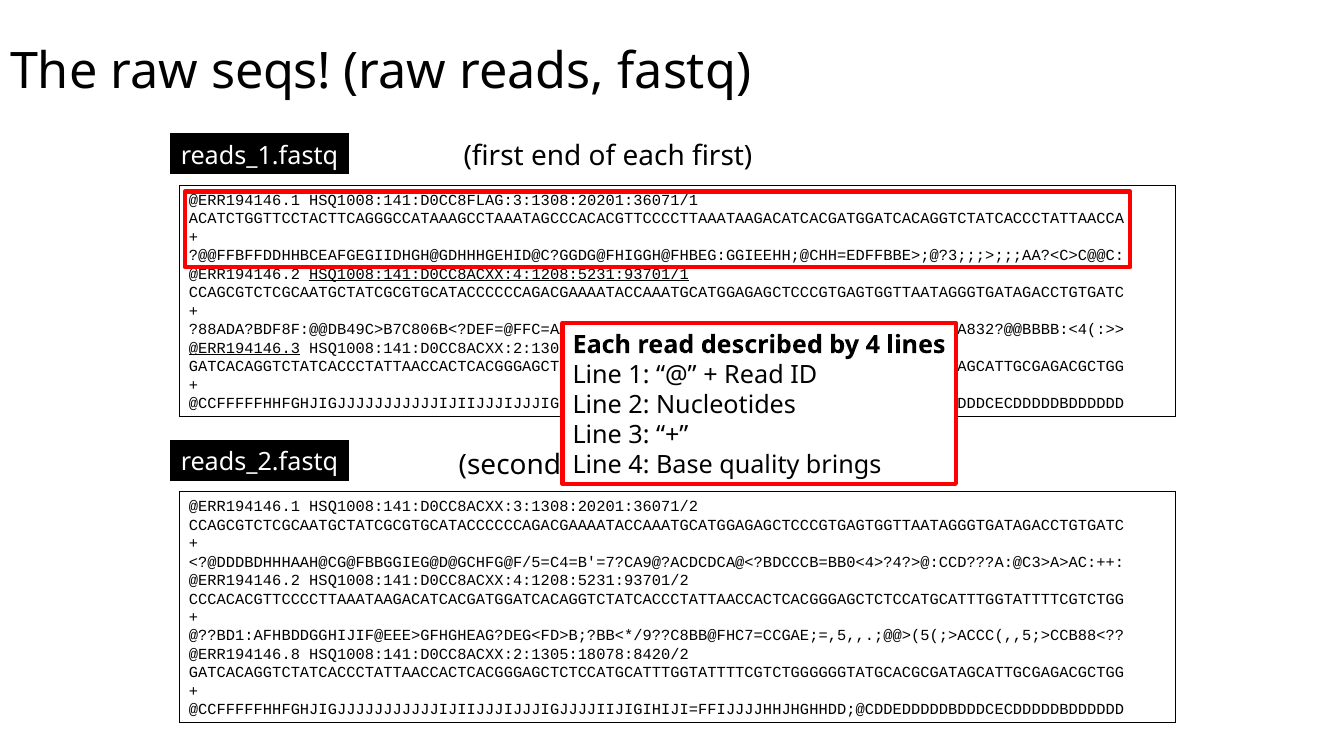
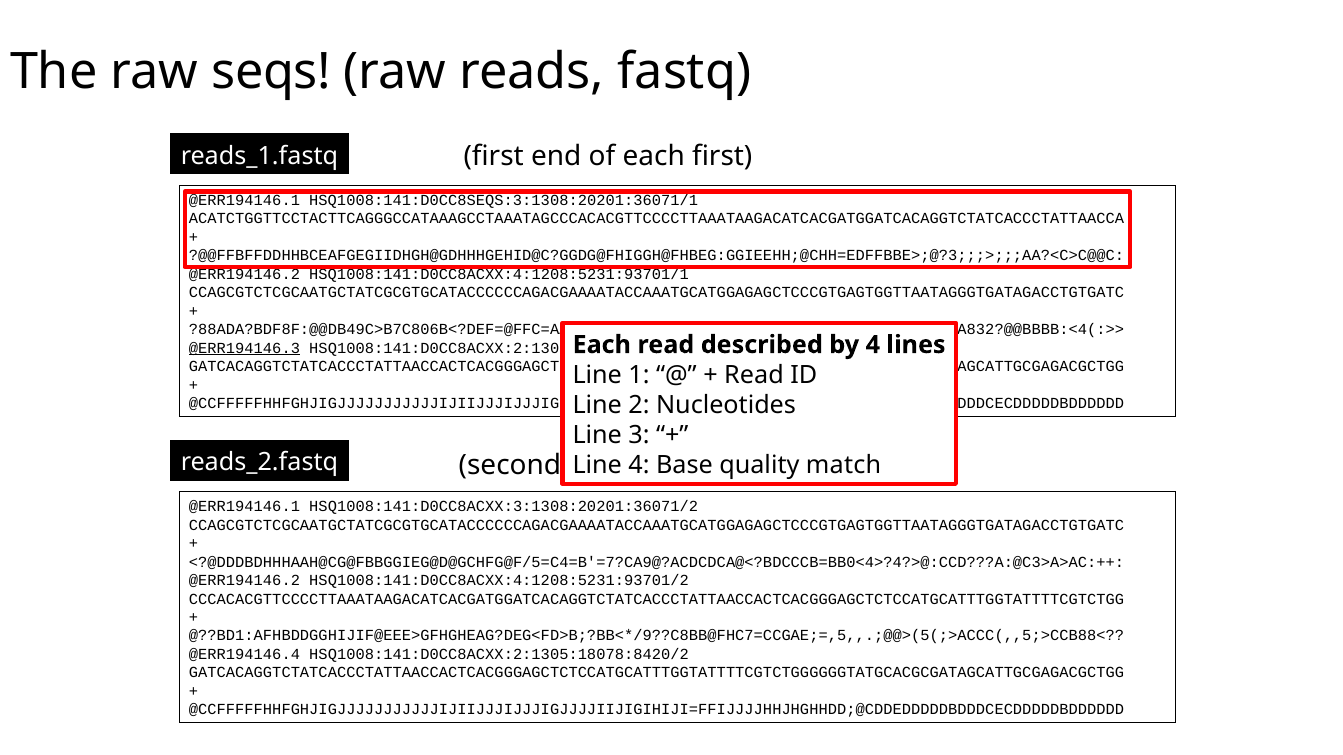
HSQ1008:141:D0CC8FLAG:3:1308:20201:36071/1: HSQ1008:141:D0CC8FLAG:3:1308:20201:36071/1 -> HSQ1008:141:D0CC8SEQS:3:1308:20201:36071/1 (504, 201)
HSQ1008:141:D0CC8ACXX:4:1208:5231:93701/1 underline: present -> none (499, 274)
brings: brings -> match (844, 466)
@ERR194146.8: @ERR194146.8 -> @ERR194146.4 (244, 655)
